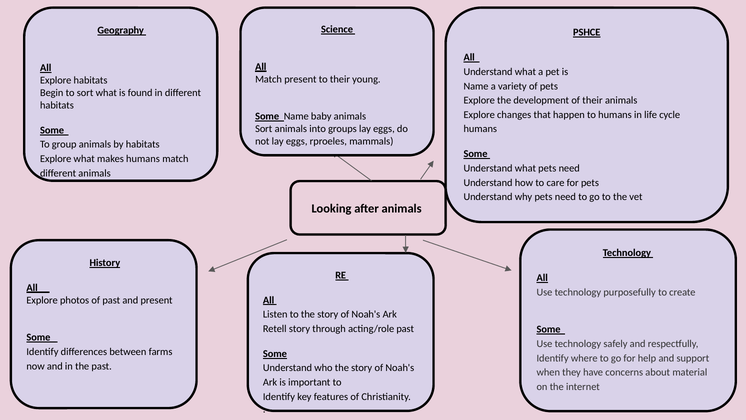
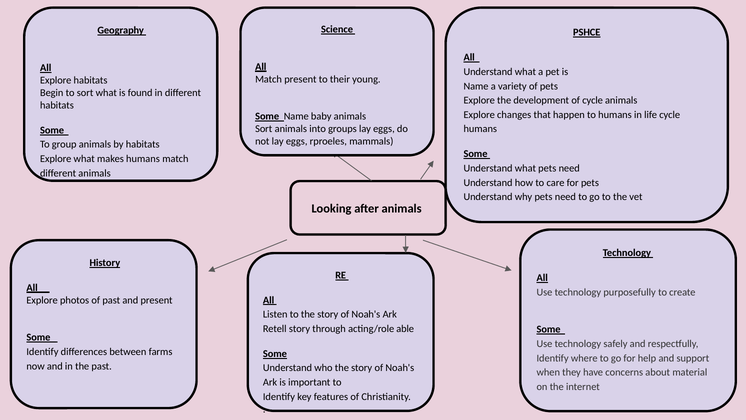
of their: their -> cycle (593, 100)
acting/role past: past -> able (405, 328)
